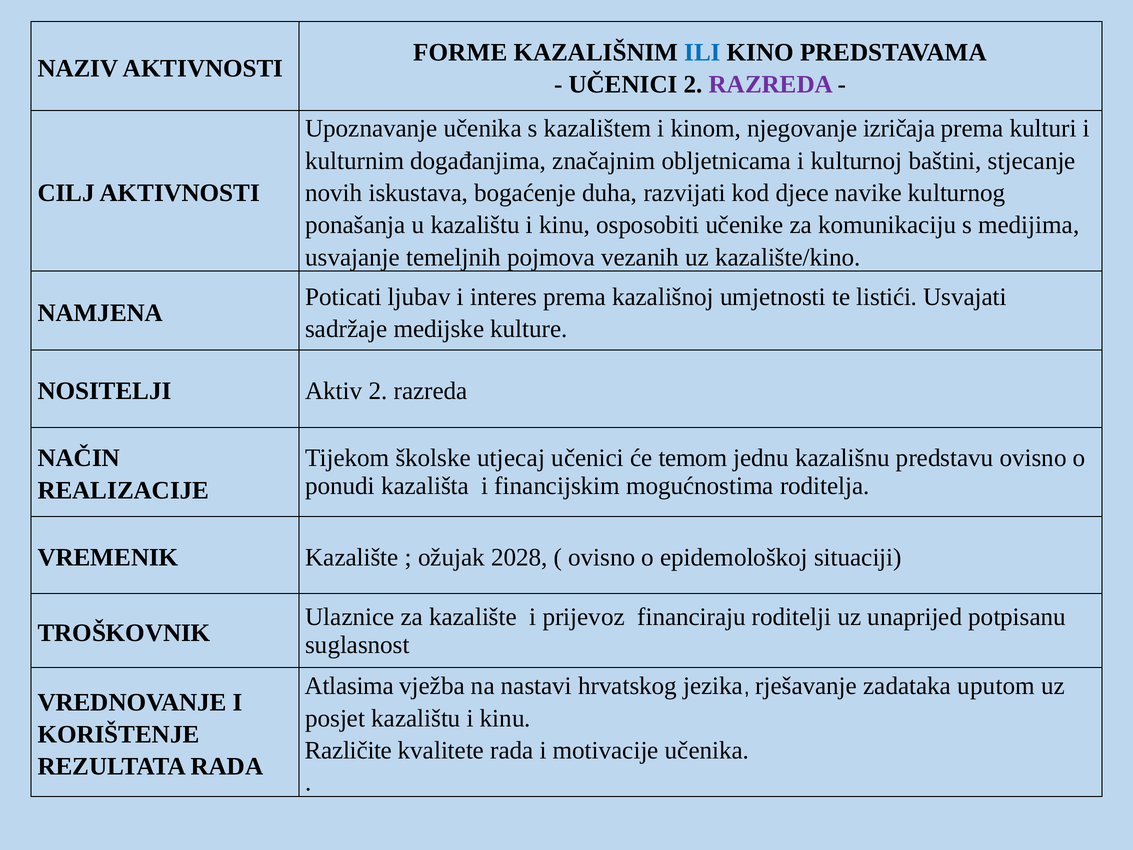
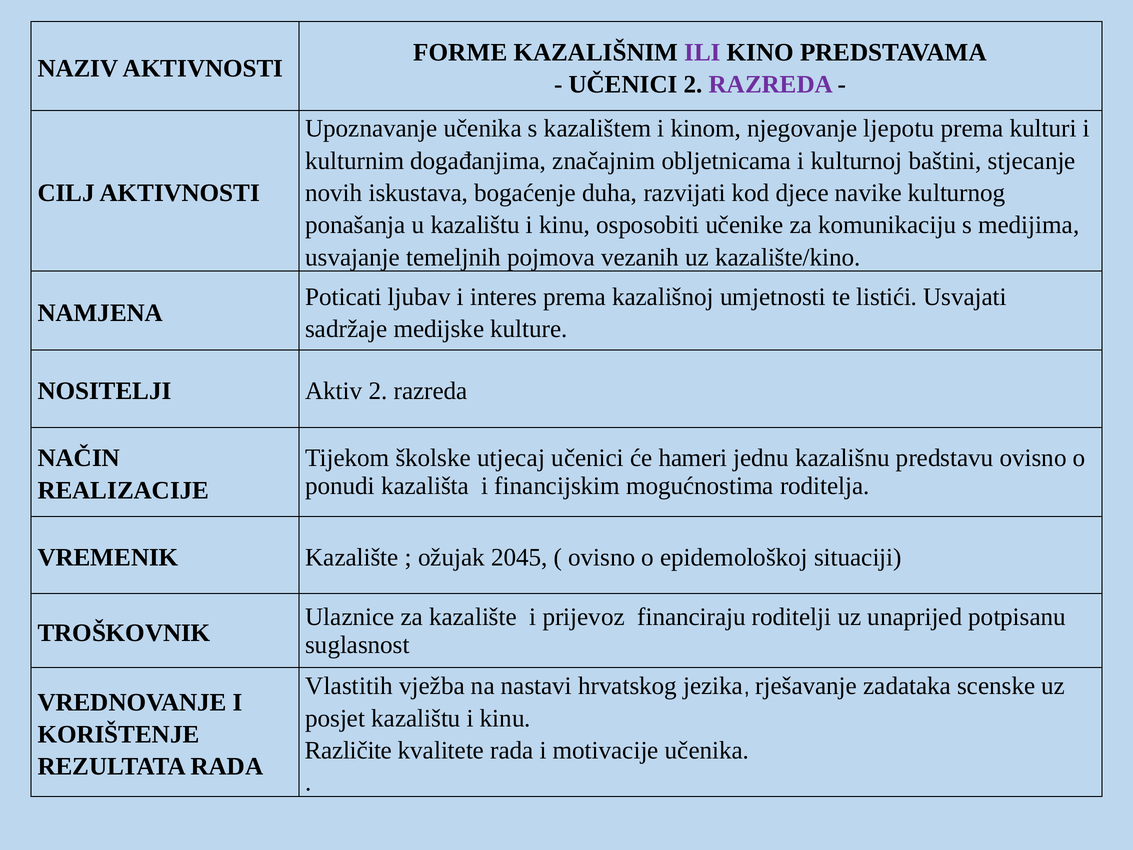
ILI colour: blue -> purple (702, 52)
izričaja: izričaja -> ljepotu (899, 129)
temom: temom -> hameri (693, 458)
2028: 2028 -> 2045 (519, 557)
Atlasima: Atlasima -> Vlastitih (349, 686)
uputom: uputom -> scenske (996, 686)
